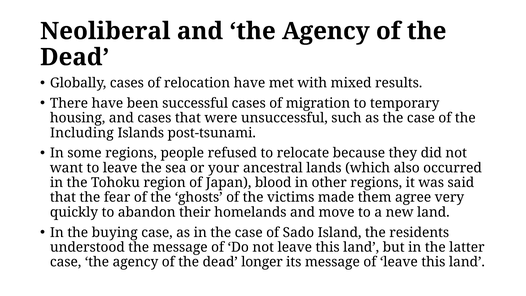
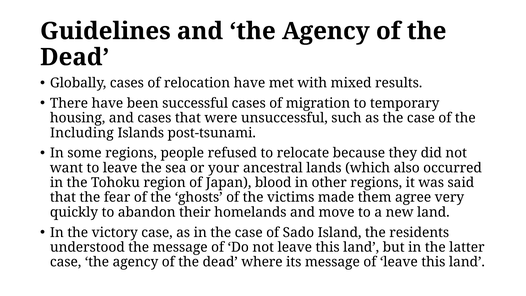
Neoliberal: Neoliberal -> Guidelines (105, 31)
buying: buying -> victory (115, 232)
longer: longer -> where (262, 262)
